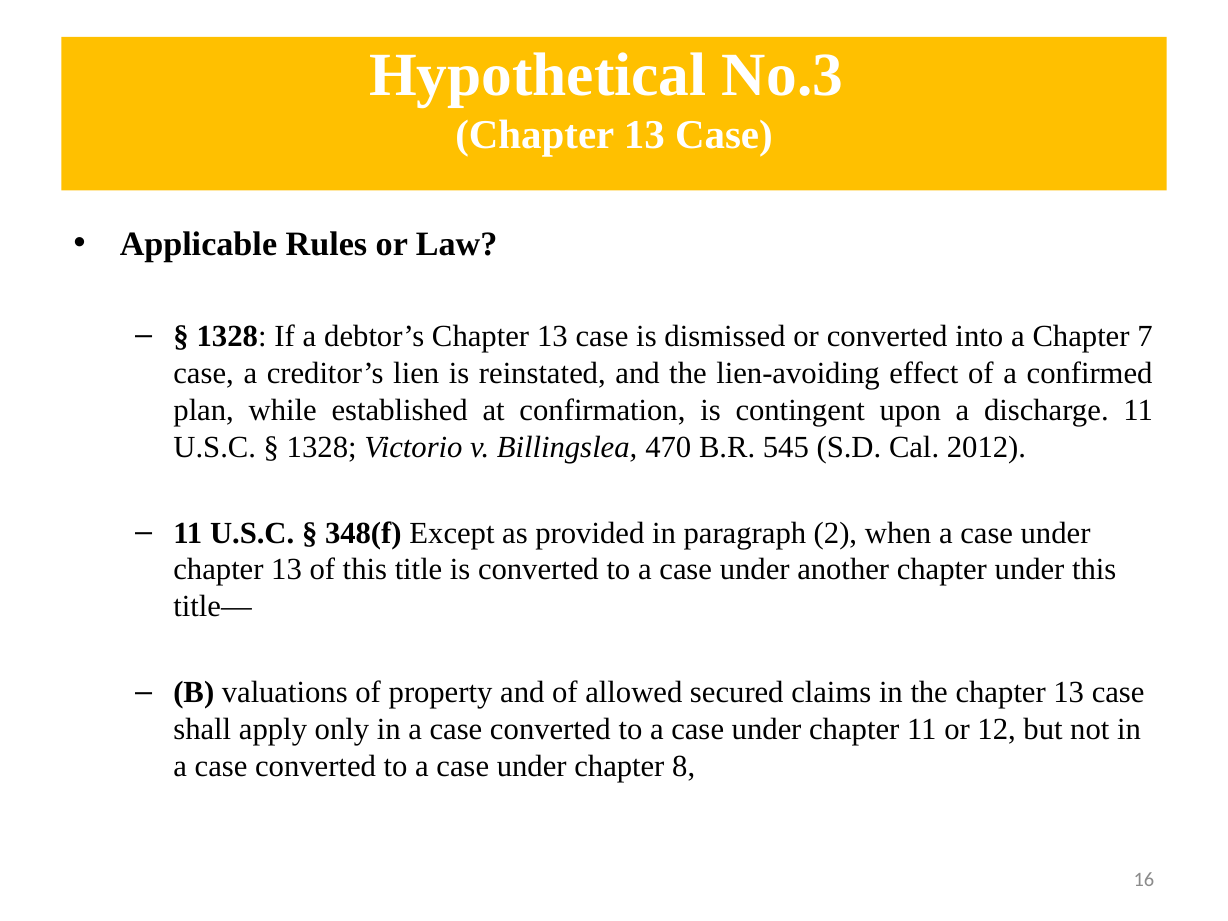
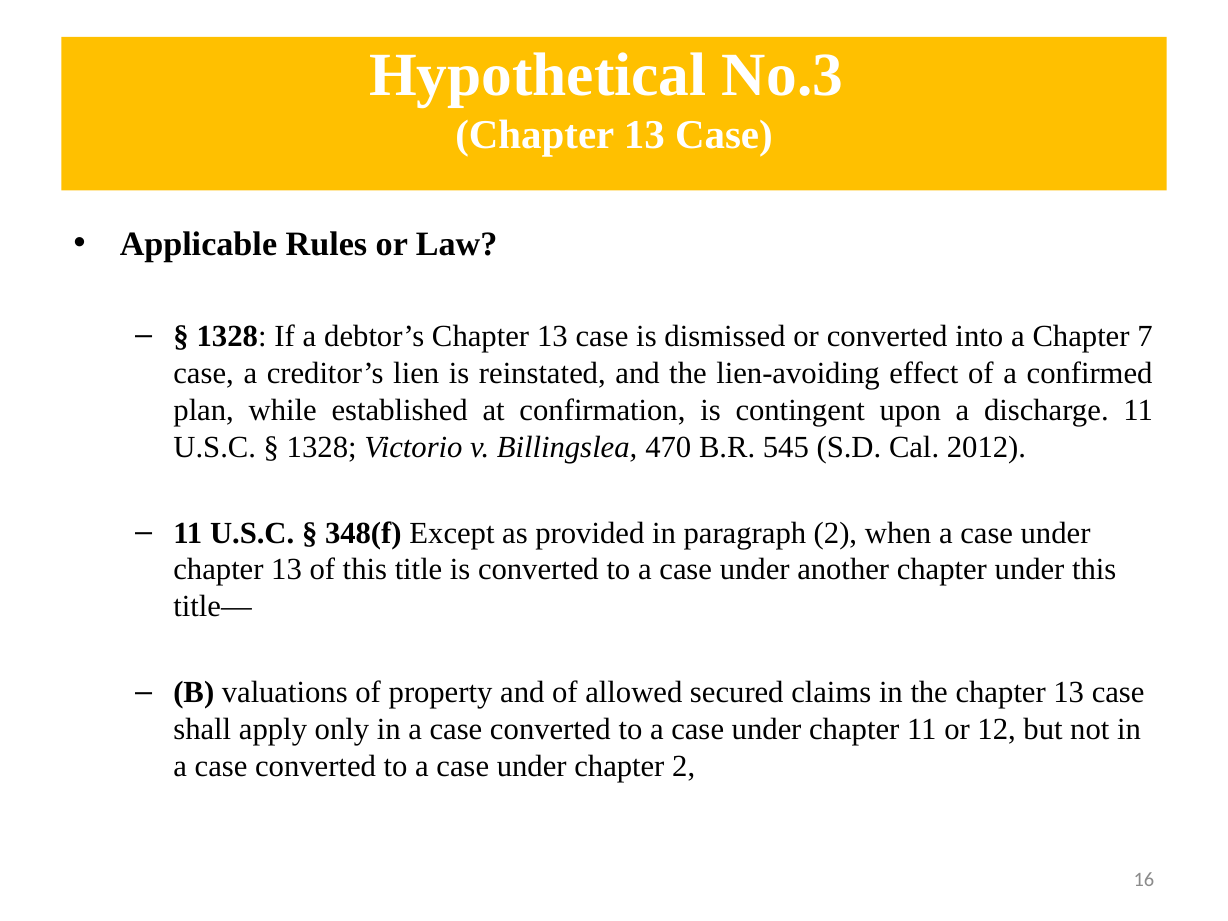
chapter 8: 8 -> 2 (684, 766)
